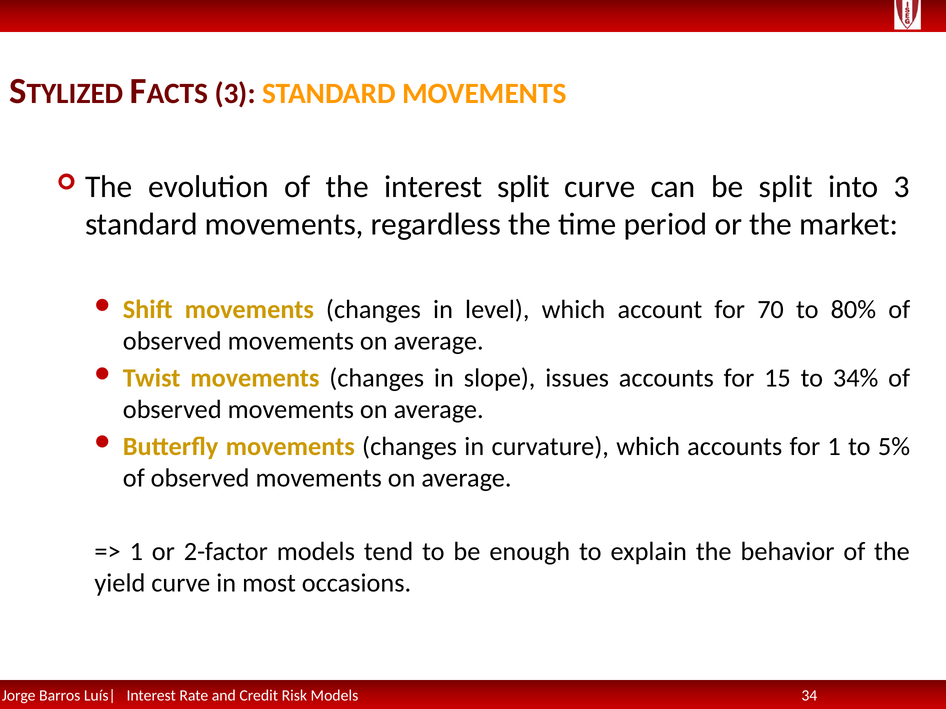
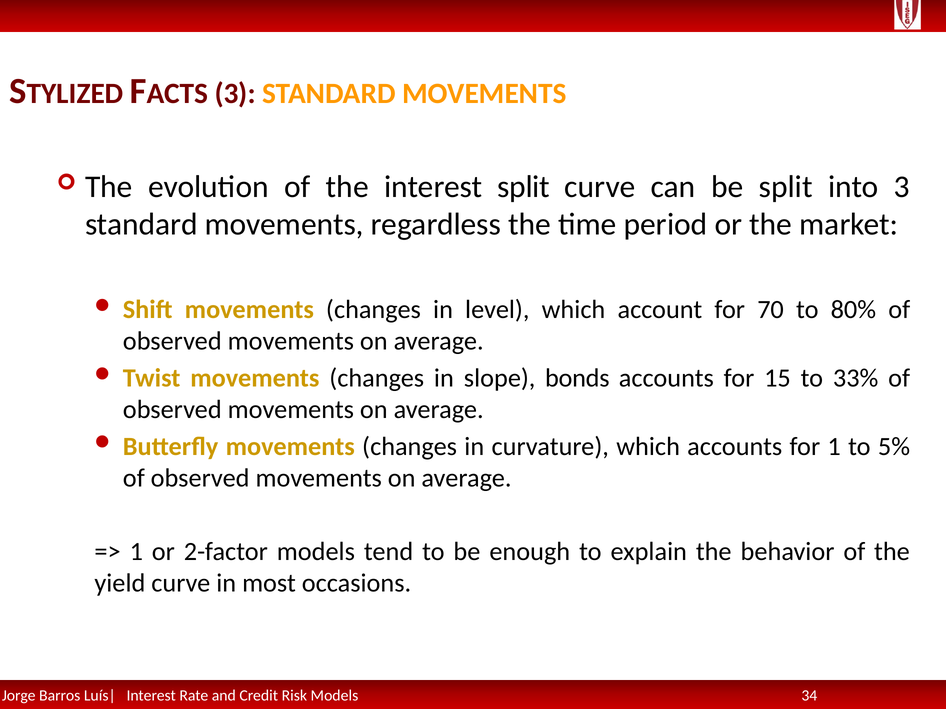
issues: issues -> bonds (577, 378)
34%: 34% -> 33% (856, 378)
